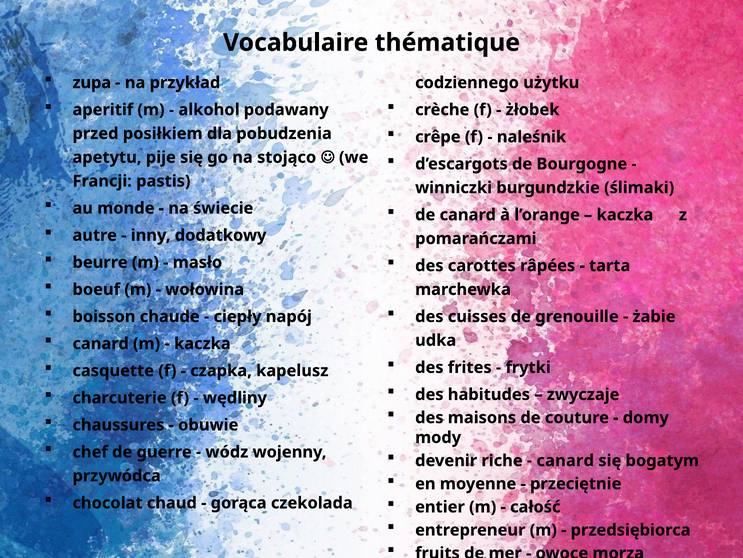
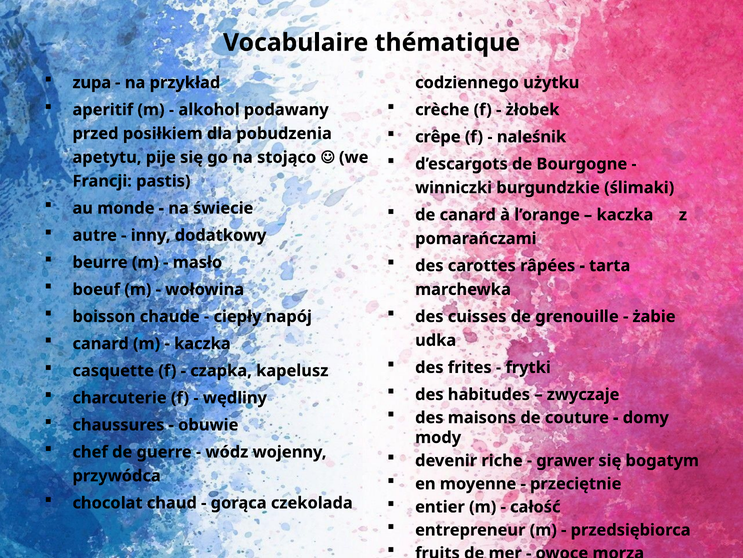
canard: canard -> grawer (565, 460)
